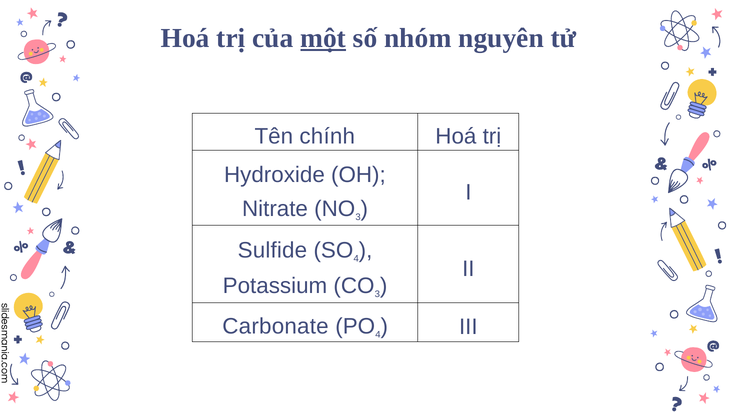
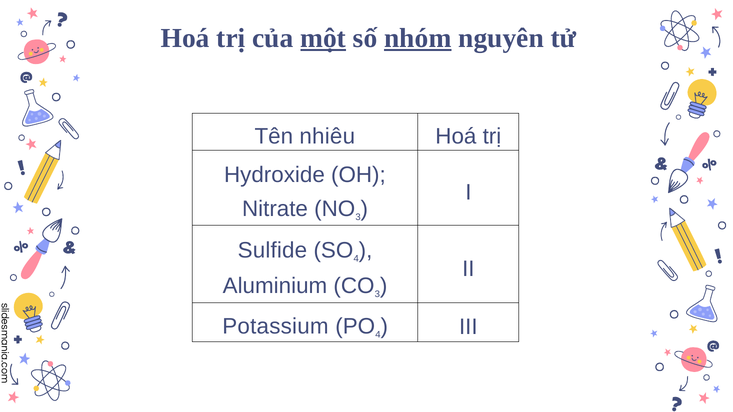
nhóm underline: none -> present (418, 38)
chính: chính -> nhiêu (327, 136)
Potassium: Potassium -> Aluminium (275, 286)
Carbonate: Carbonate -> Potassium (275, 327)
